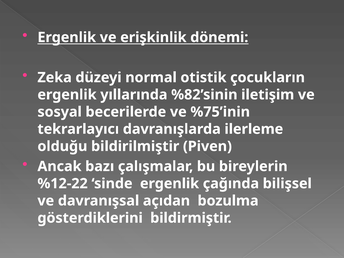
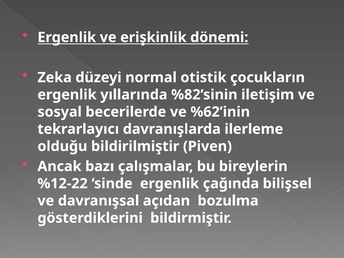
%75’inin: %75’inin -> %62’inin (220, 112)
